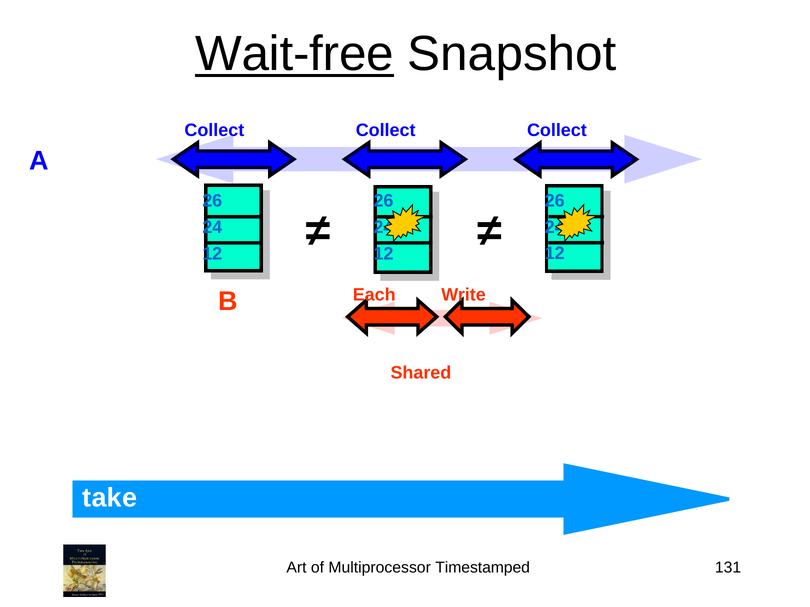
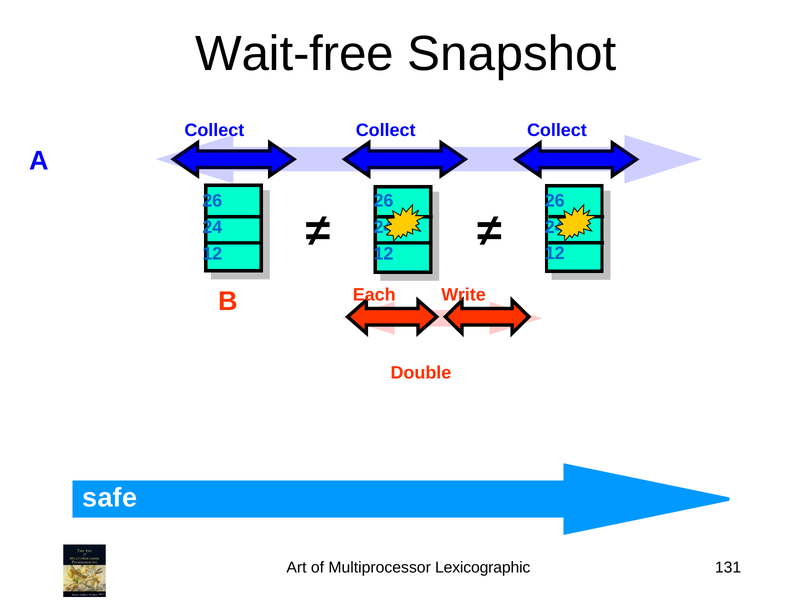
Wait-free underline: present -> none (295, 54)
Shared: Shared -> Double (421, 373)
take: take -> safe (110, 498)
Timestamped: Timestamped -> Lexicographic (483, 568)
